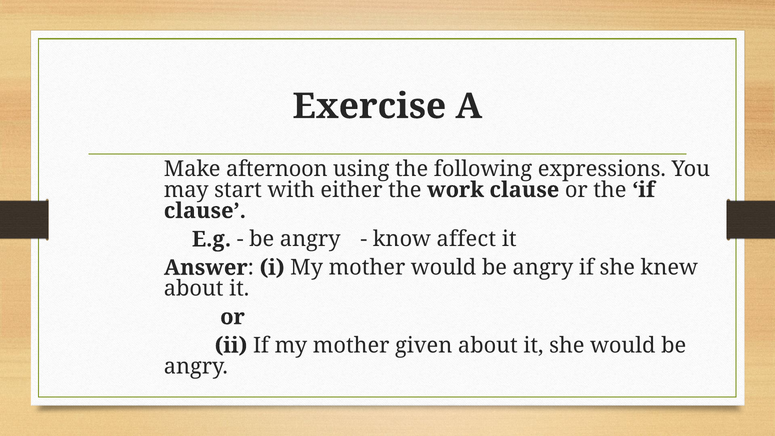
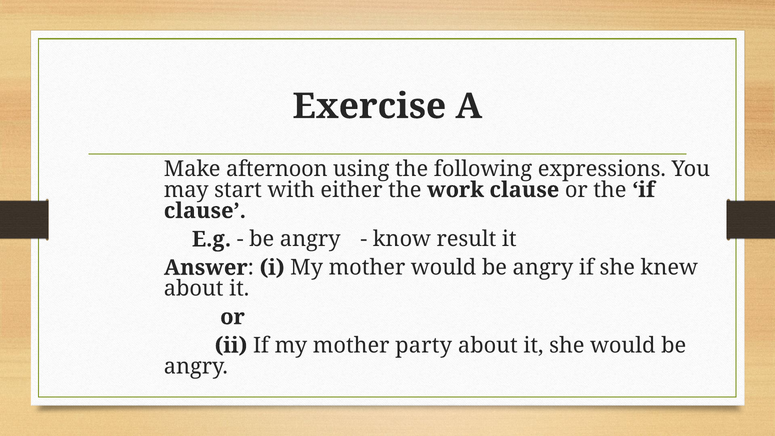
affect: affect -> result (466, 239)
given: given -> party (424, 345)
